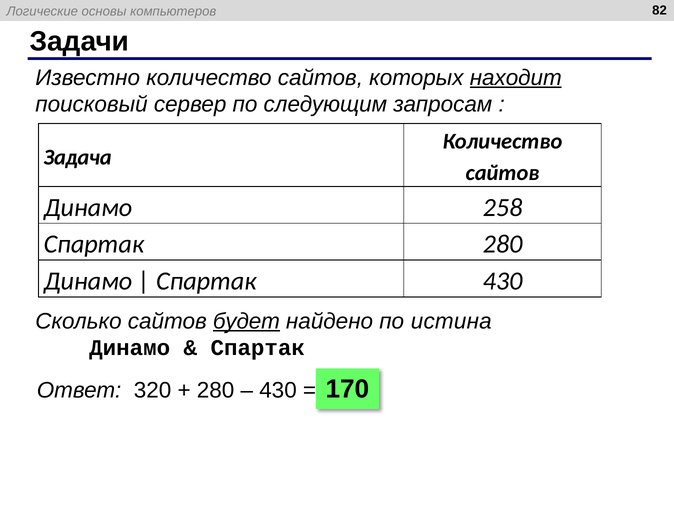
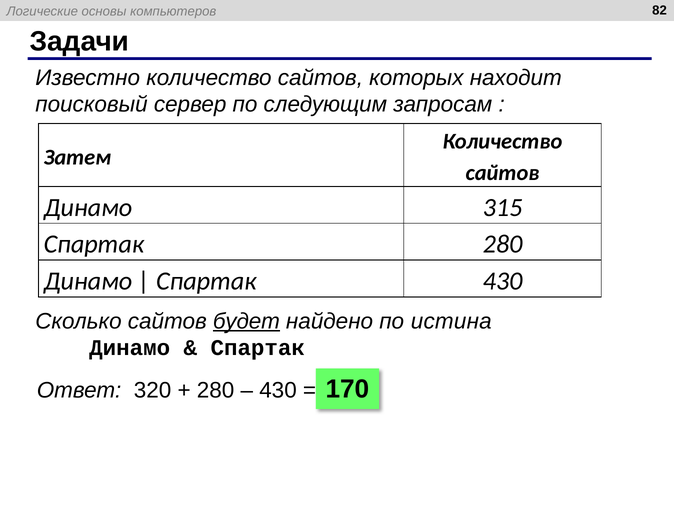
находит underline: present -> none (516, 78)
Задача: Задача -> Затем (77, 157)
258: 258 -> 315 (503, 208)
